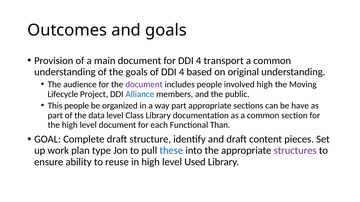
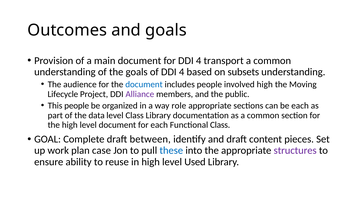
original: original -> subsets (243, 72)
document colour: purple -> blue (144, 85)
Alliance colour: blue -> purple (140, 94)
way part: part -> role (179, 106)
be have: have -> each (300, 106)
Functional Than: Than -> Class (220, 125)
structure: structure -> between (150, 140)
type: type -> case (101, 151)
